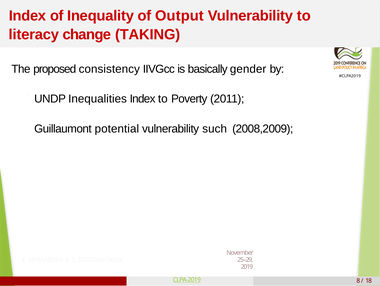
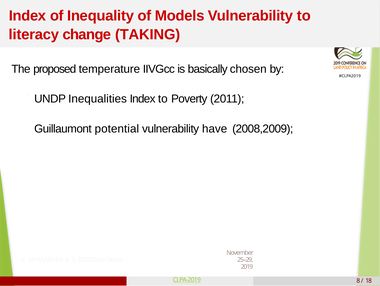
Output: Output -> Models (180, 16)
consistency: consistency -> temperature (109, 69)
gender: gender -> chosen (248, 69)
such: such -> have (215, 128)
